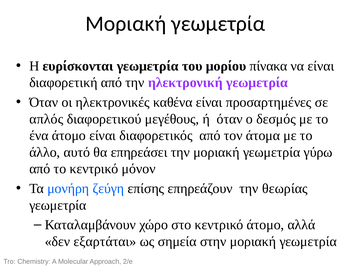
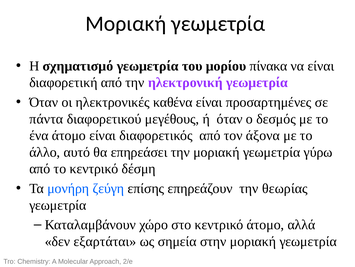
ευρίσκονται: ευρίσκονται -> σχηματισμό (78, 66)
απλός: απλός -> πάντα (46, 119)
άτομα: άτομα -> άξονα (263, 135)
μόνον: μόνον -> δέσμη (139, 168)
